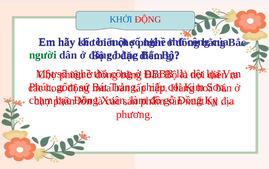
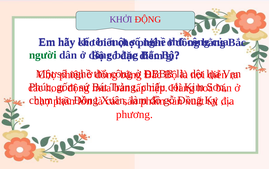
KHỞI colour: blue -> purple (121, 20)
